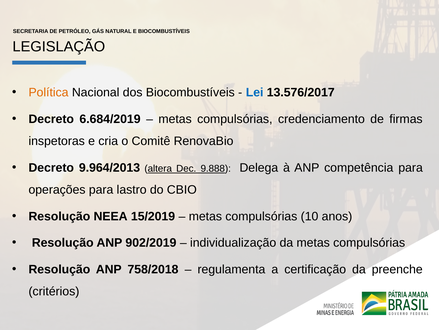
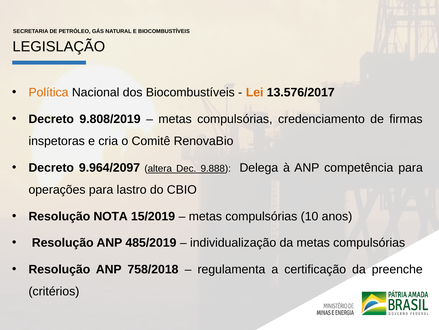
Lei colour: blue -> orange (255, 92)
6.684/2019: 6.684/2019 -> 9.808/2019 (110, 119)
9.964/2013: 9.964/2013 -> 9.964/2097 (110, 167)
NEEA: NEEA -> NOTA (111, 216)
902/2019: 902/2019 -> 485/2019 (151, 242)
